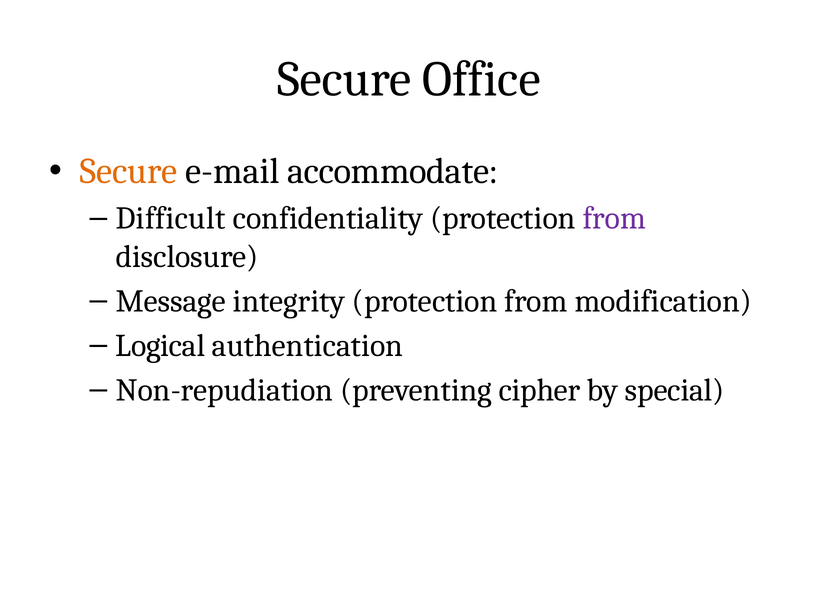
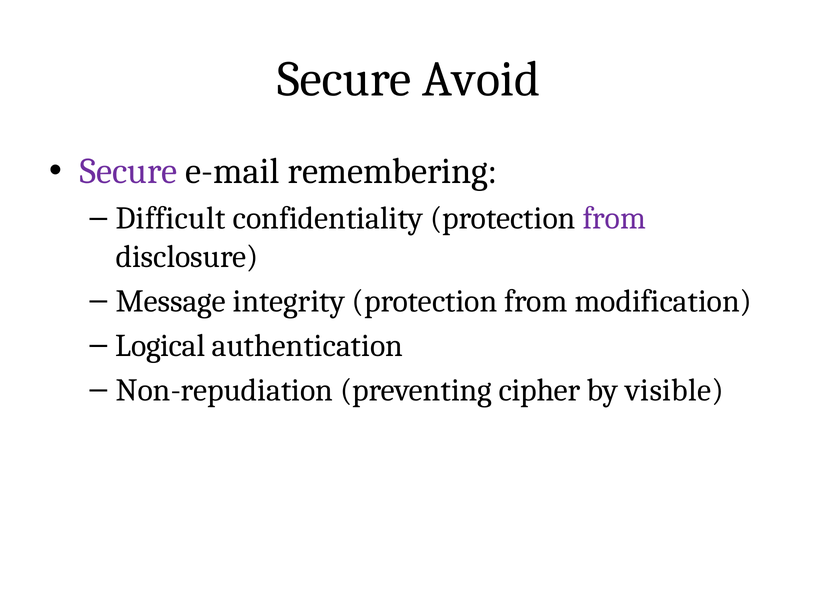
Office: Office -> Avoid (481, 79)
Secure colour: orange -> purple (129, 172)
accommodate: accommodate -> remembering (393, 172)
special: special -> visible (674, 390)
